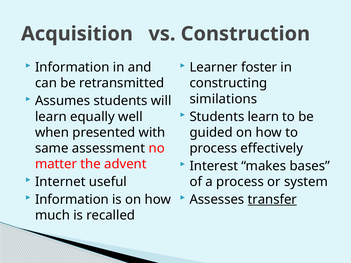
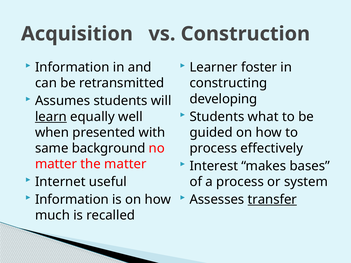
similations: similations -> developing (223, 99)
Students learn: learn -> what (263, 117)
learn underline: none -> present (51, 117)
assessment: assessment -> background (109, 148)
the advent: advent -> matter (125, 164)
